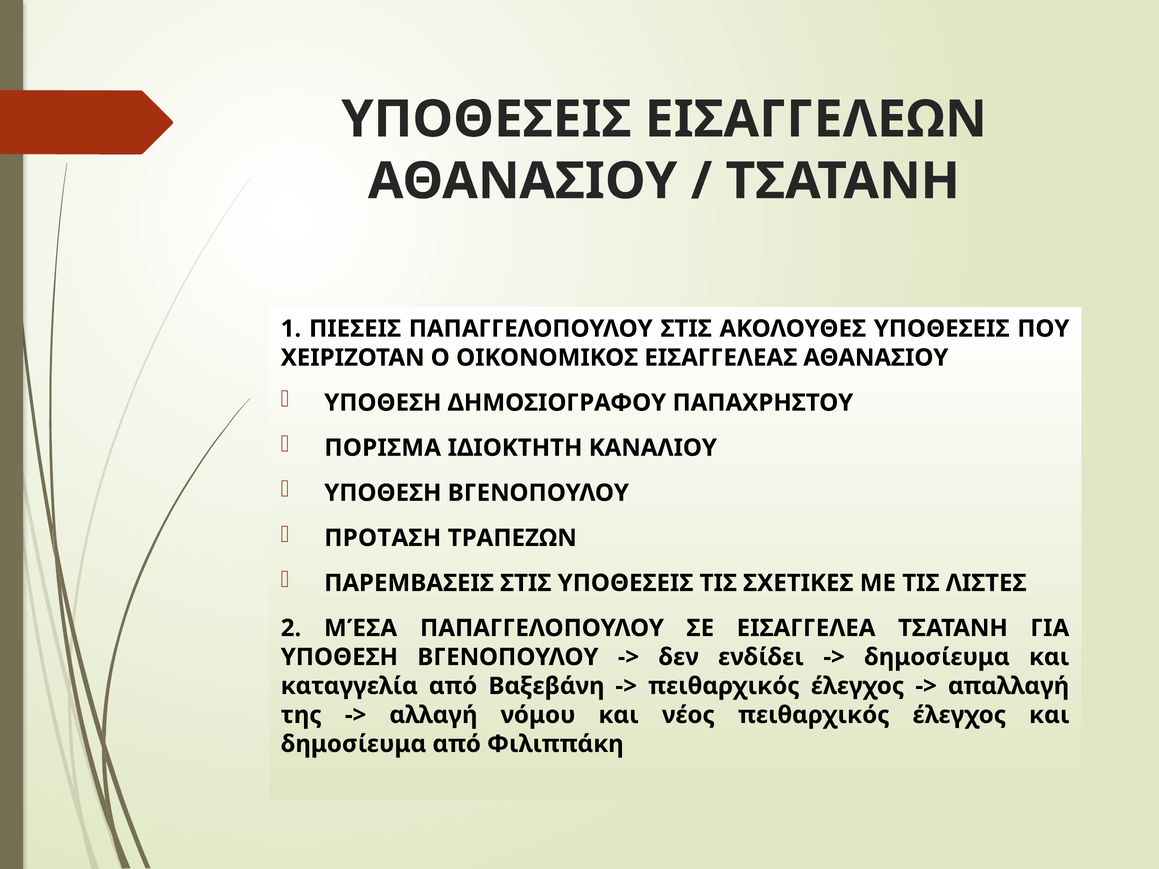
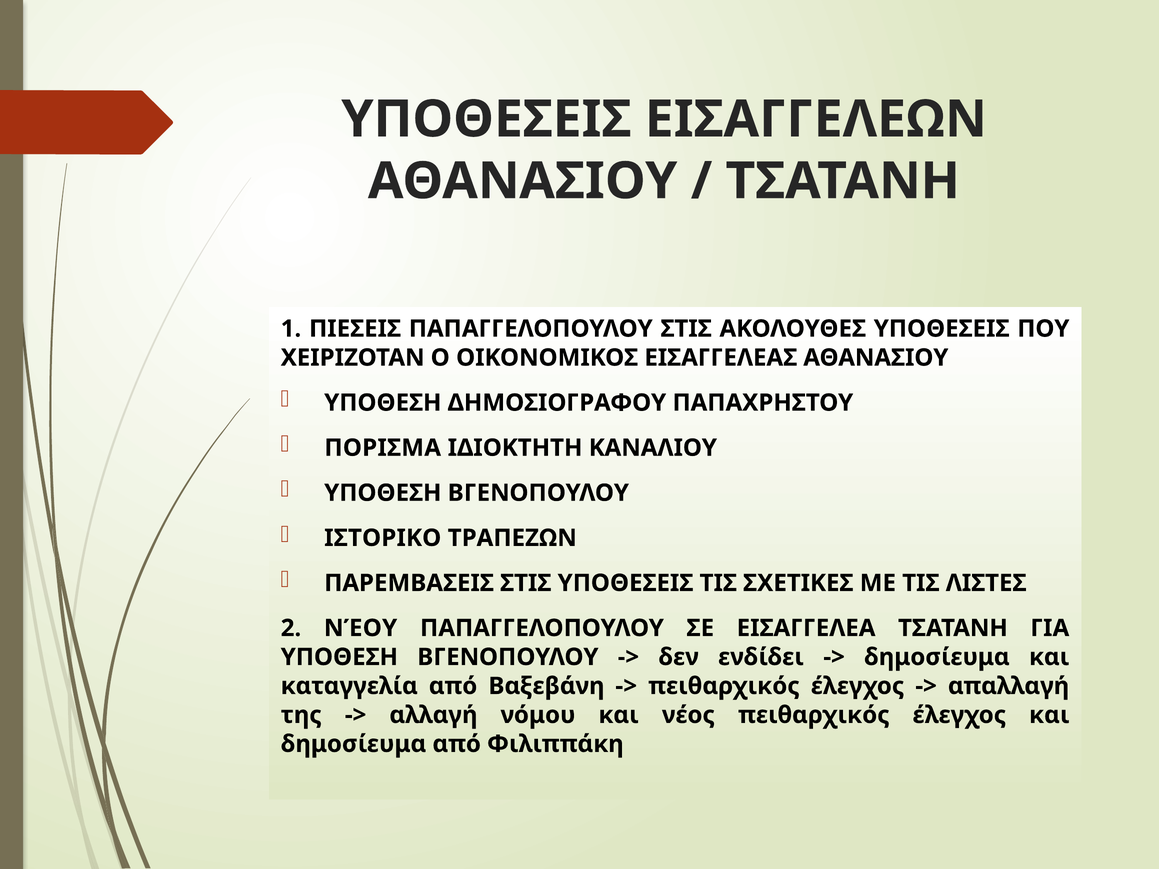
ΠΡΟΤΑΣΗ: ΠΡΟΤΑΣΗ -> ΙΣΤΟΡΙΚΟ (383, 538)
ΜΈΣΑ: ΜΈΣΑ -> ΝΈΟΥ (361, 628)
